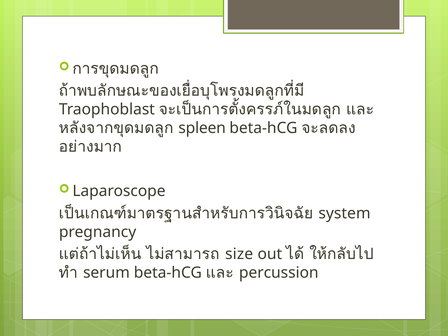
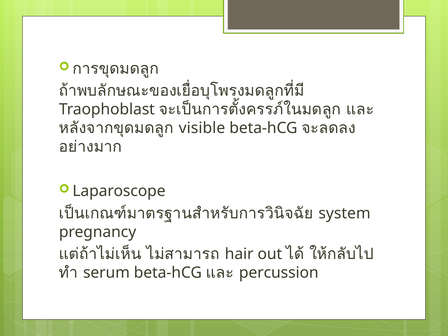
spleen: spleen -> visible (202, 128)
size: size -> hair (239, 254)
